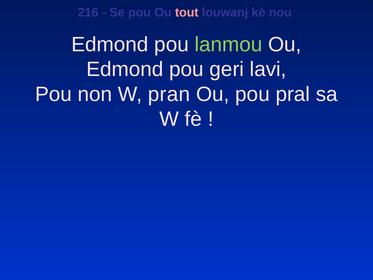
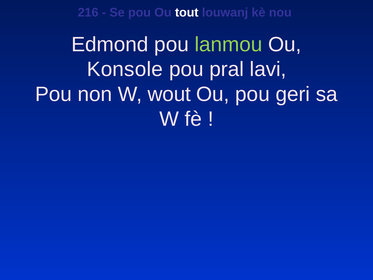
tout colour: pink -> white (187, 13)
Edmond: Edmond -> Konsole (125, 69)
geri: geri -> pral (227, 69)
pran: pran -> wout (169, 94)
pral: pral -> geri (293, 94)
